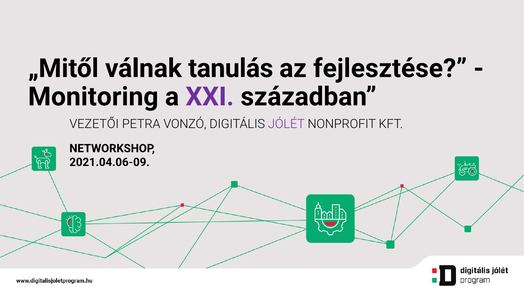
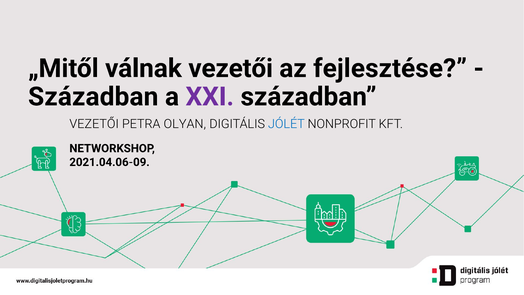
válnak tanulás: tanulás -> vezetői (231, 68)
Monitoring: Monitoring -> Században (93, 97)
VONZÓ: VONZÓ -> OLYAN (185, 124)
JÓLÉT colour: purple -> blue (286, 124)
